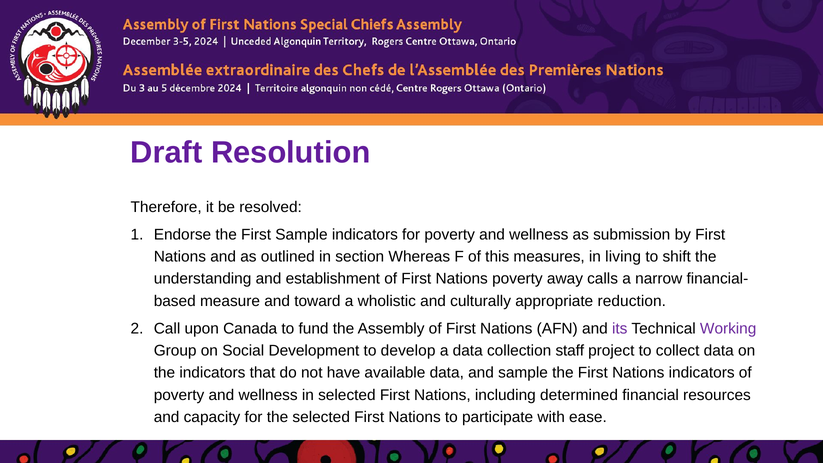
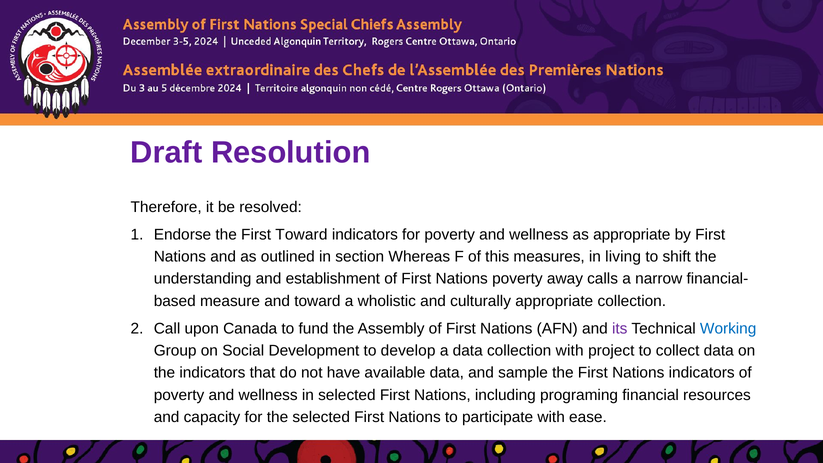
First Sample: Sample -> Toward (301, 234)
as submission: submission -> appropriate (632, 234)
appropriate reduction: reduction -> collection (632, 301)
Working colour: purple -> blue (728, 328)
collection staff: staff -> with (570, 351)
determined: determined -> programing (579, 395)
